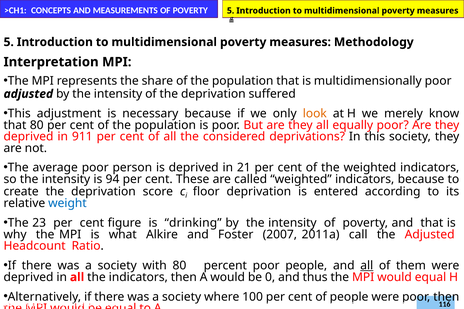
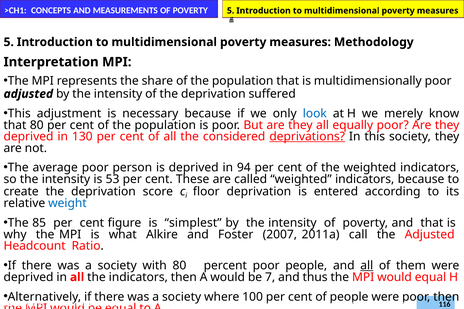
look colour: orange -> blue (315, 114)
911: 911 -> 130 (82, 137)
deprivations underline: none -> present (307, 137)
21: 21 -> 94 (244, 168)
94: 94 -> 53 (113, 179)
23: 23 -> 85 (39, 223)
drinking: drinking -> simplest (193, 223)
0: 0 -> 7 (270, 277)
